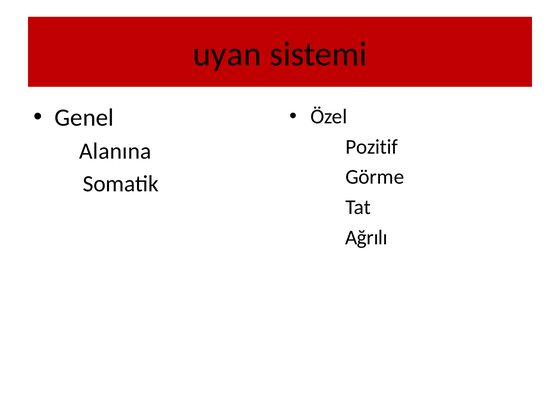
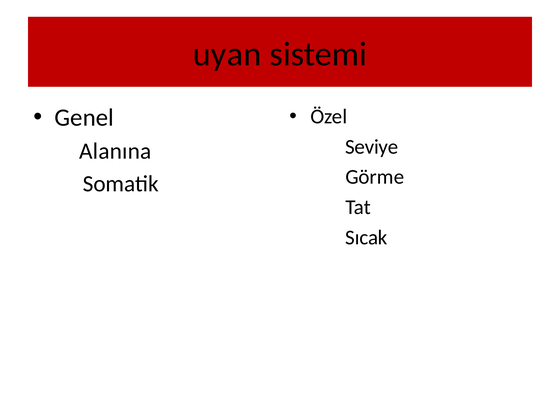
Pozitif: Pozitif -> Seviye (372, 147)
Ağrılı: Ağrılı -> Sıcak (366, 237)
